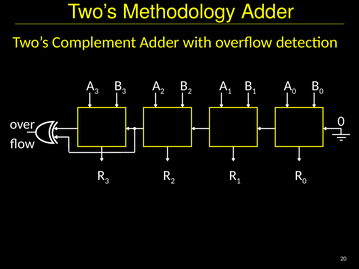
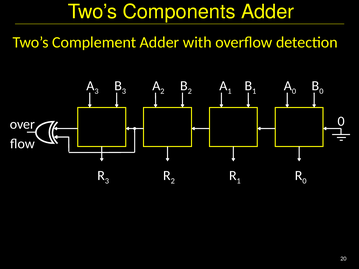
Methodology: Methodology -> Components (179, 12)
